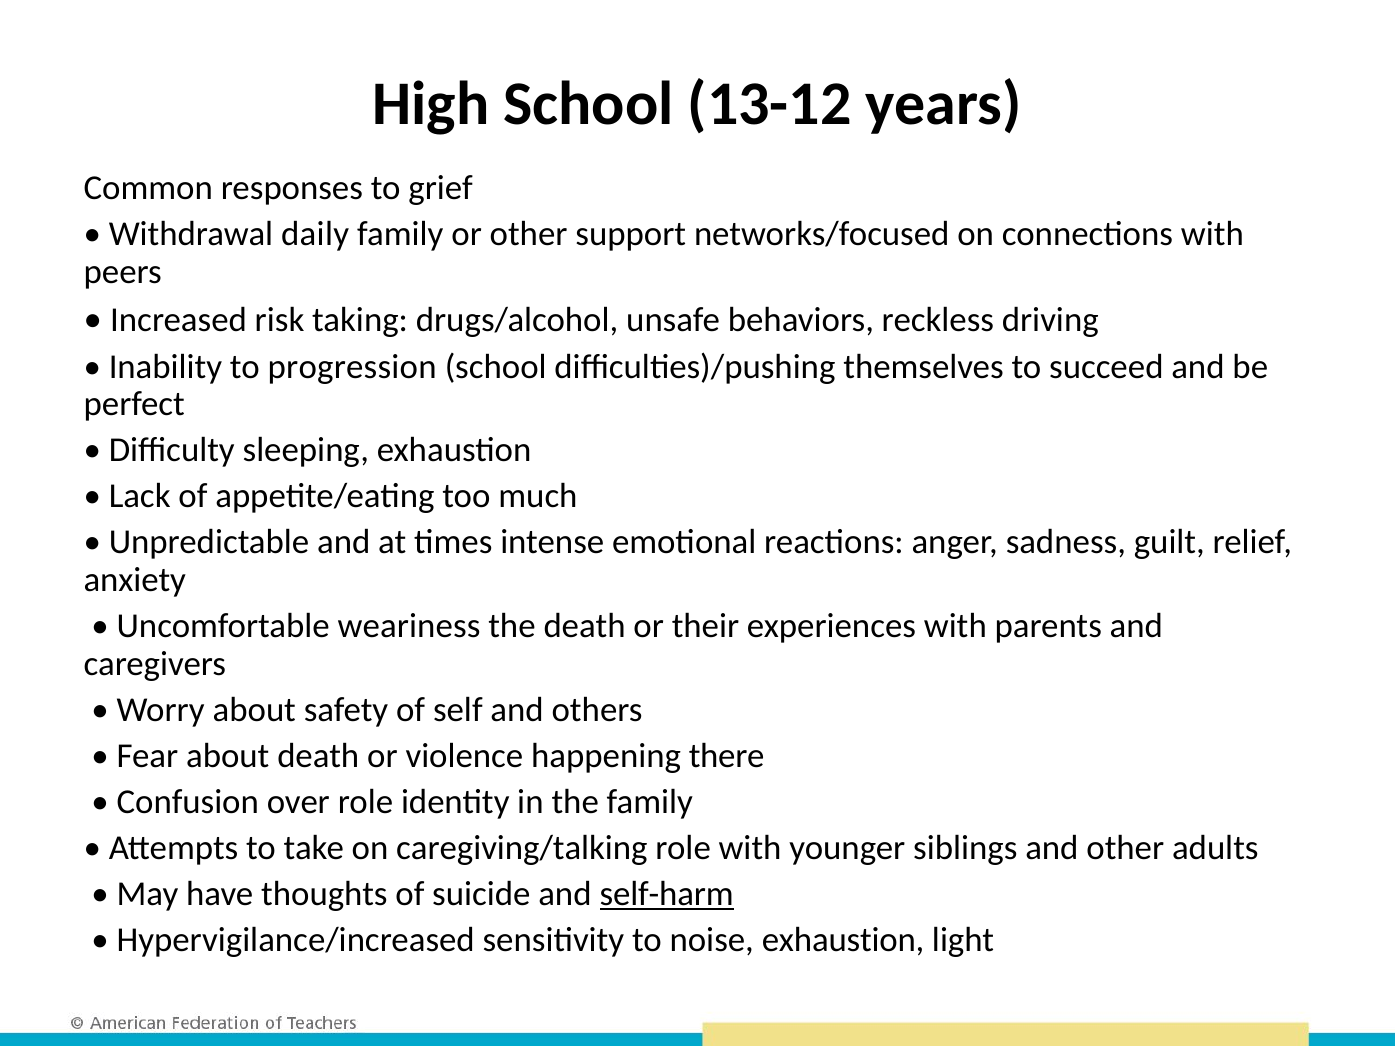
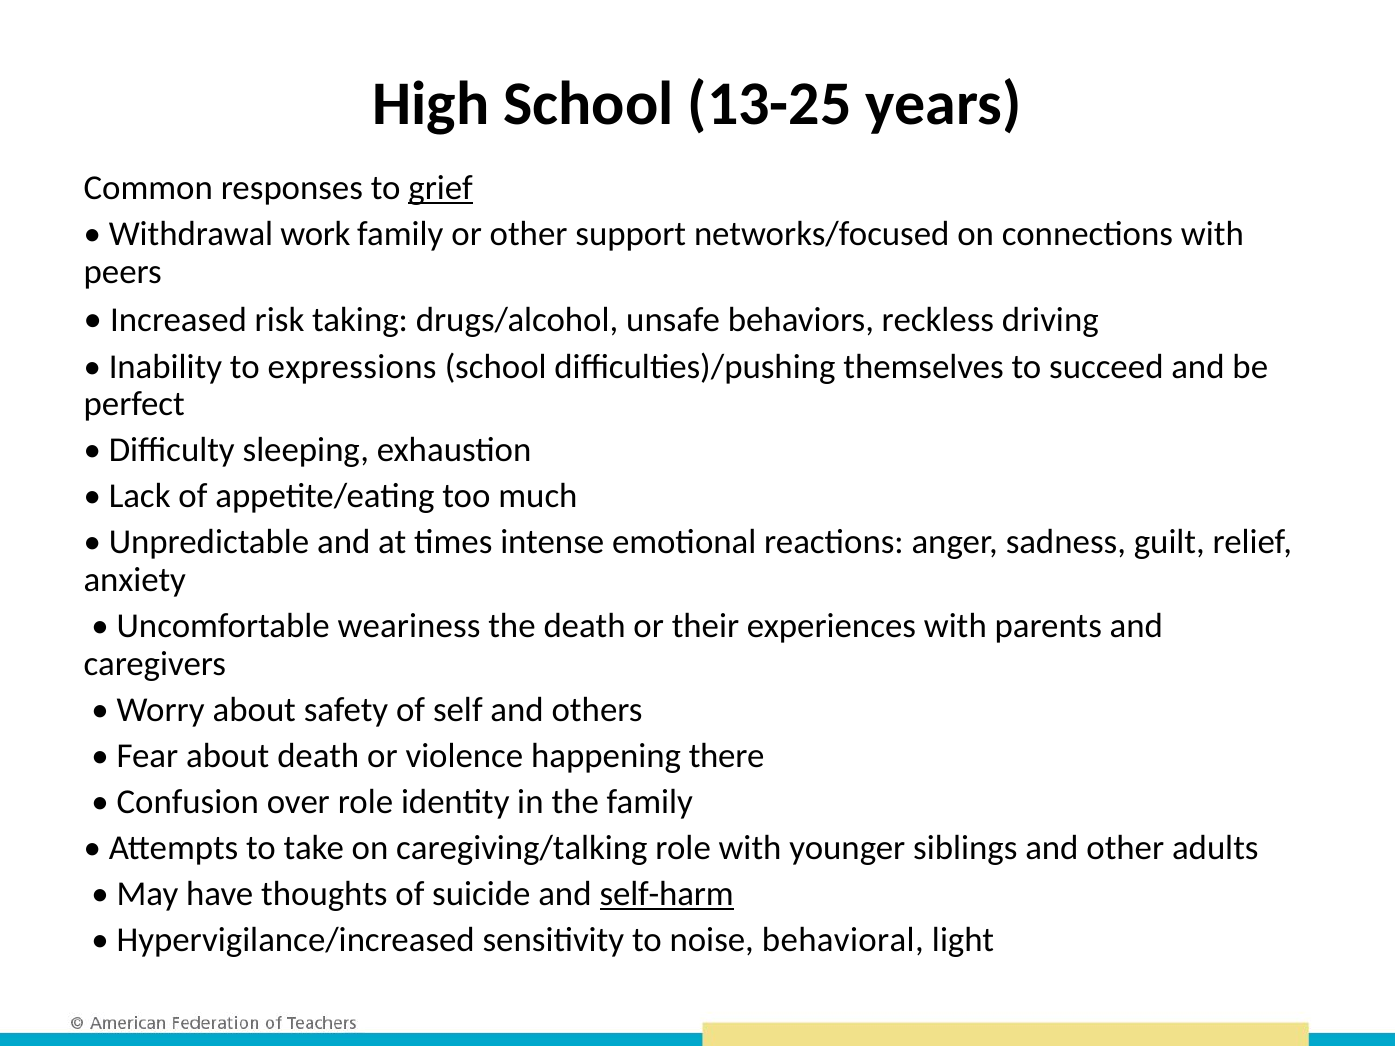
13-12: 13-12 -> 13-25 (770, 104)
grief underline: none -> present (441, 188)
daily: daily -> work (315, 234)
progression: progression -> expressions (352, 367)
noise exhaustion: exhaustion -> behavioral (843, 940)
